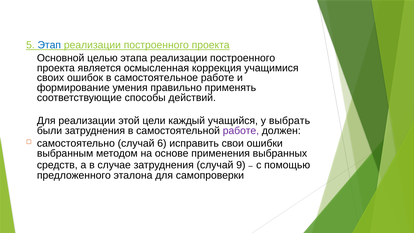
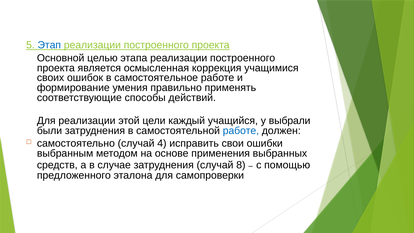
выбрать: выбрать -> выбрали (290, 121)
работе colour: purple -> blue (241, 131)
6: 6 -> 4 (162, 143)
9: 9 -> 8 (241, 165)
